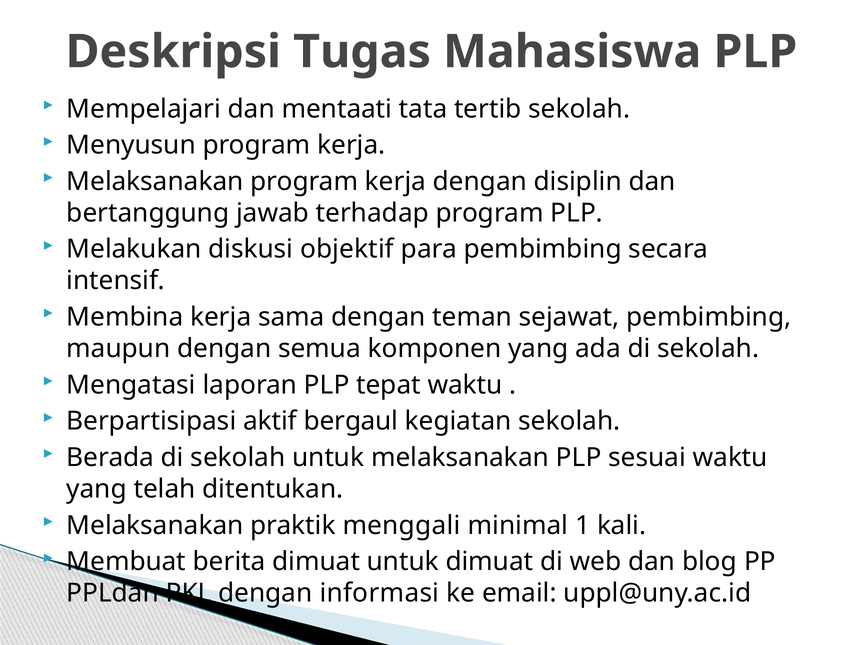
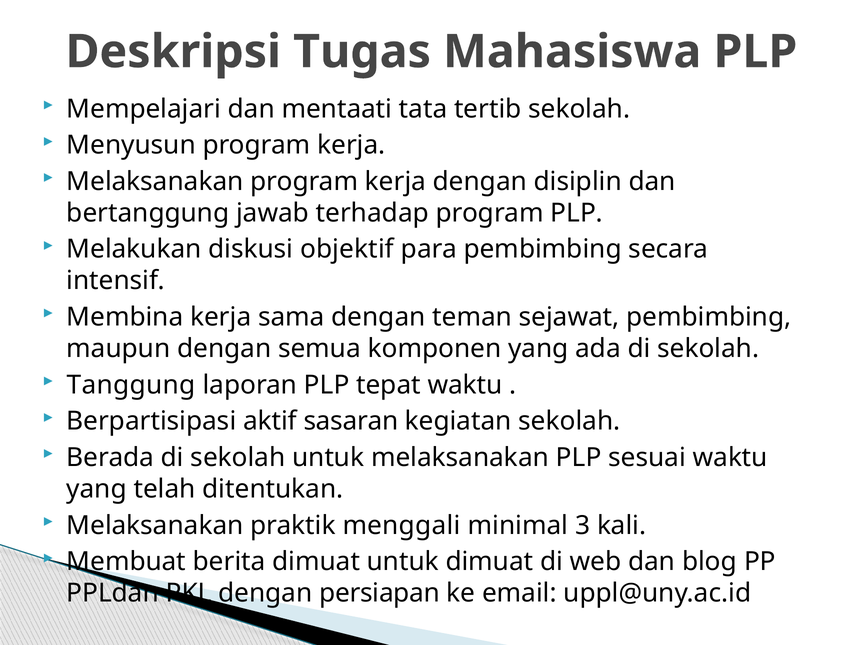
Mengatasi: Mengatasi -> Tanggung (131, 385)
bergaul: bergaul -> sasaran (351, 421)
1: 1 -> 3 (583, 525)
informasi: informasi -> persiapan (380, 593)
